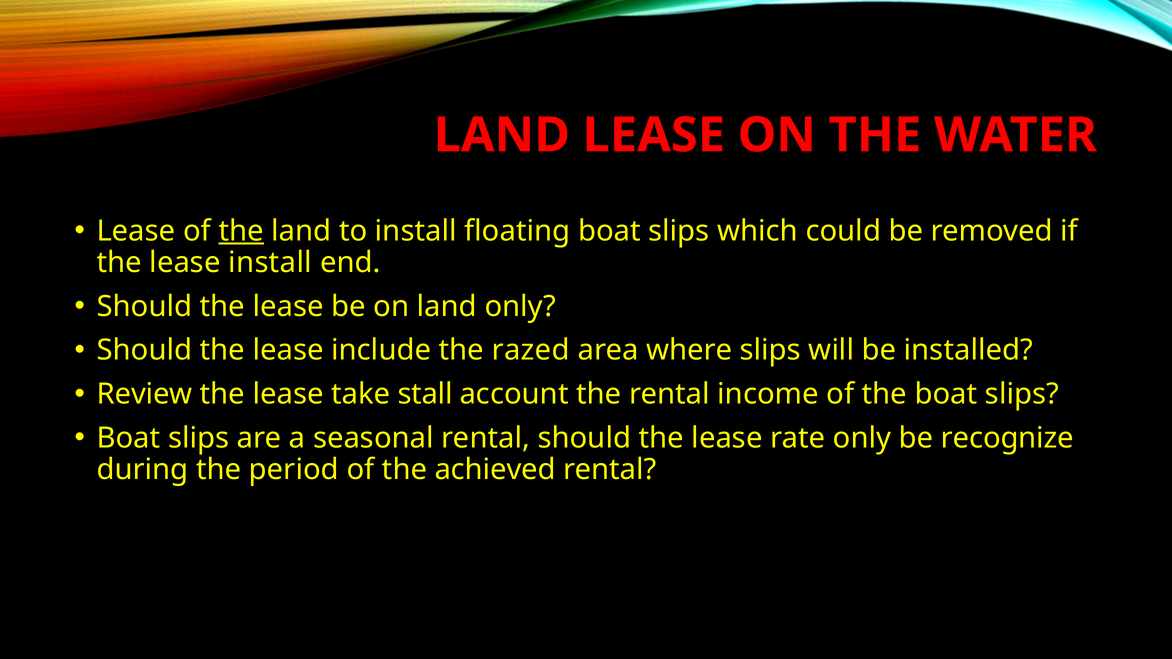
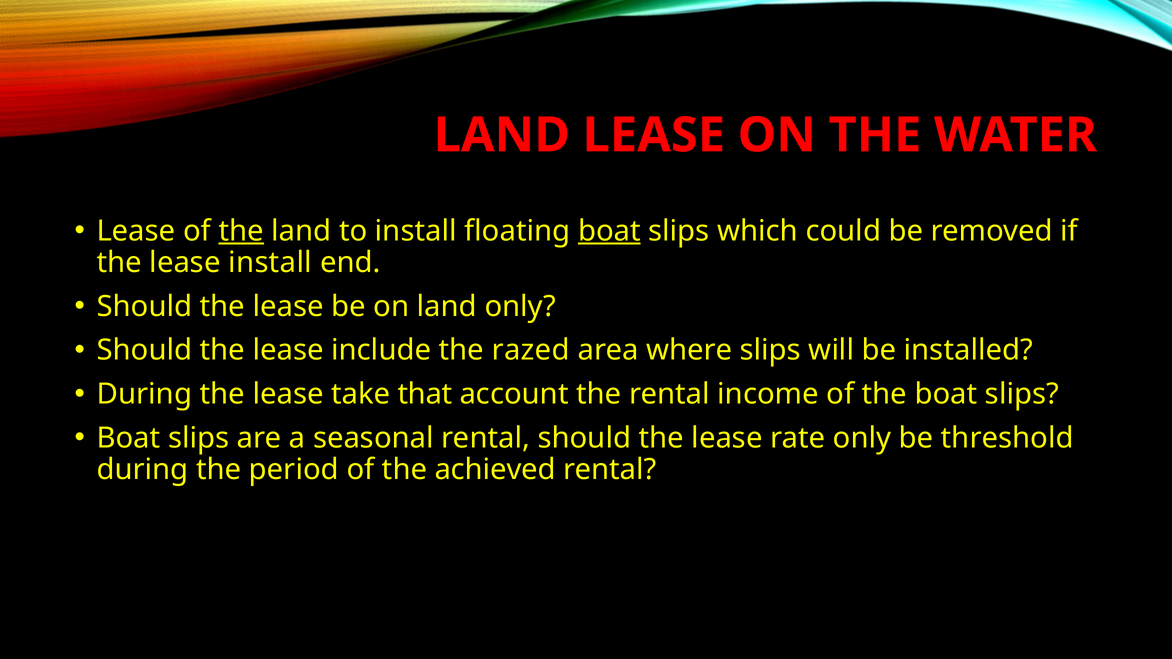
boat underline: none -> present (609, 231)
Review: Review -> During (144, 394)
stall: stall -> that (425, 394)
recognize: recognize -> threshold (1007, 438)
